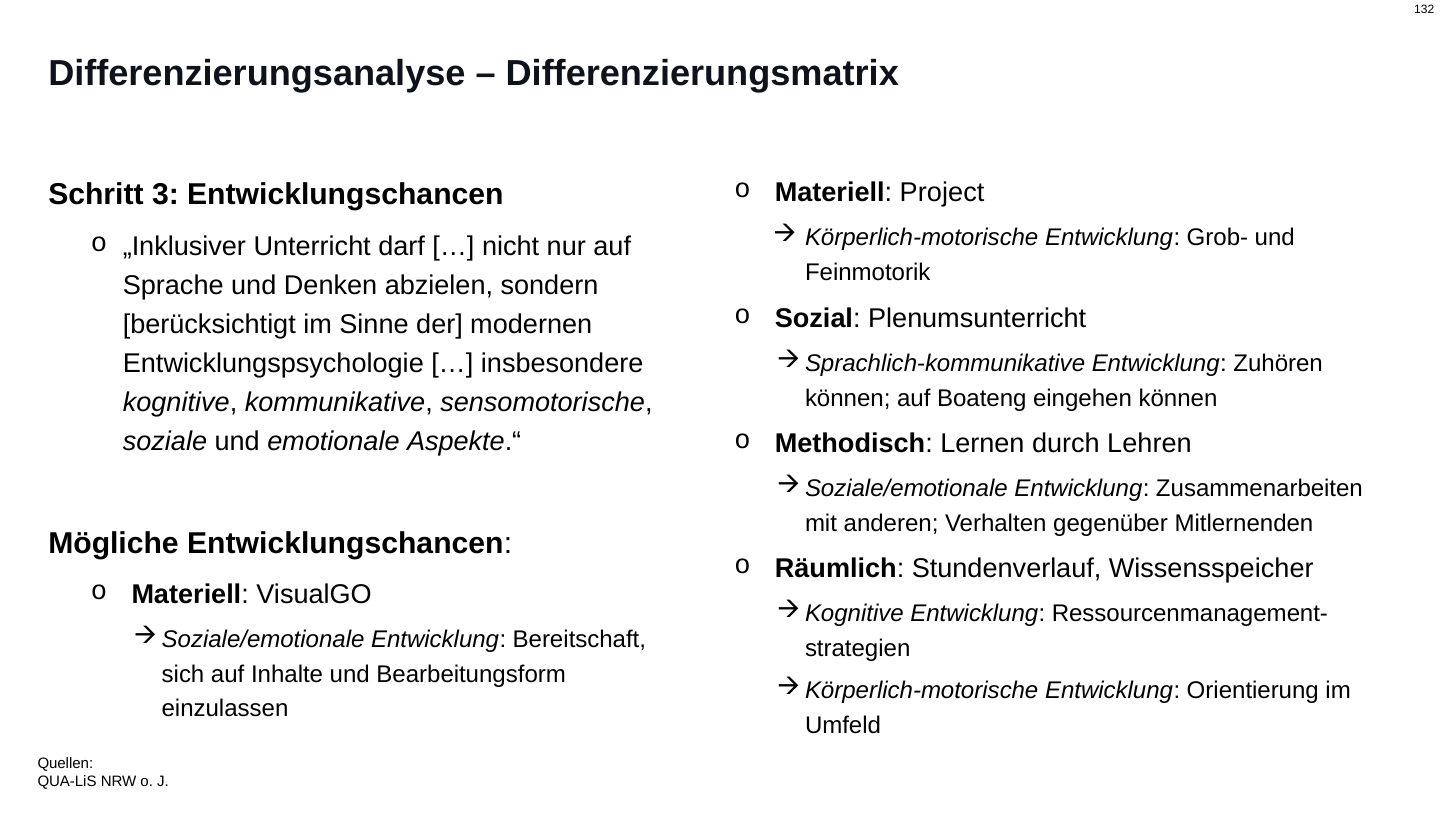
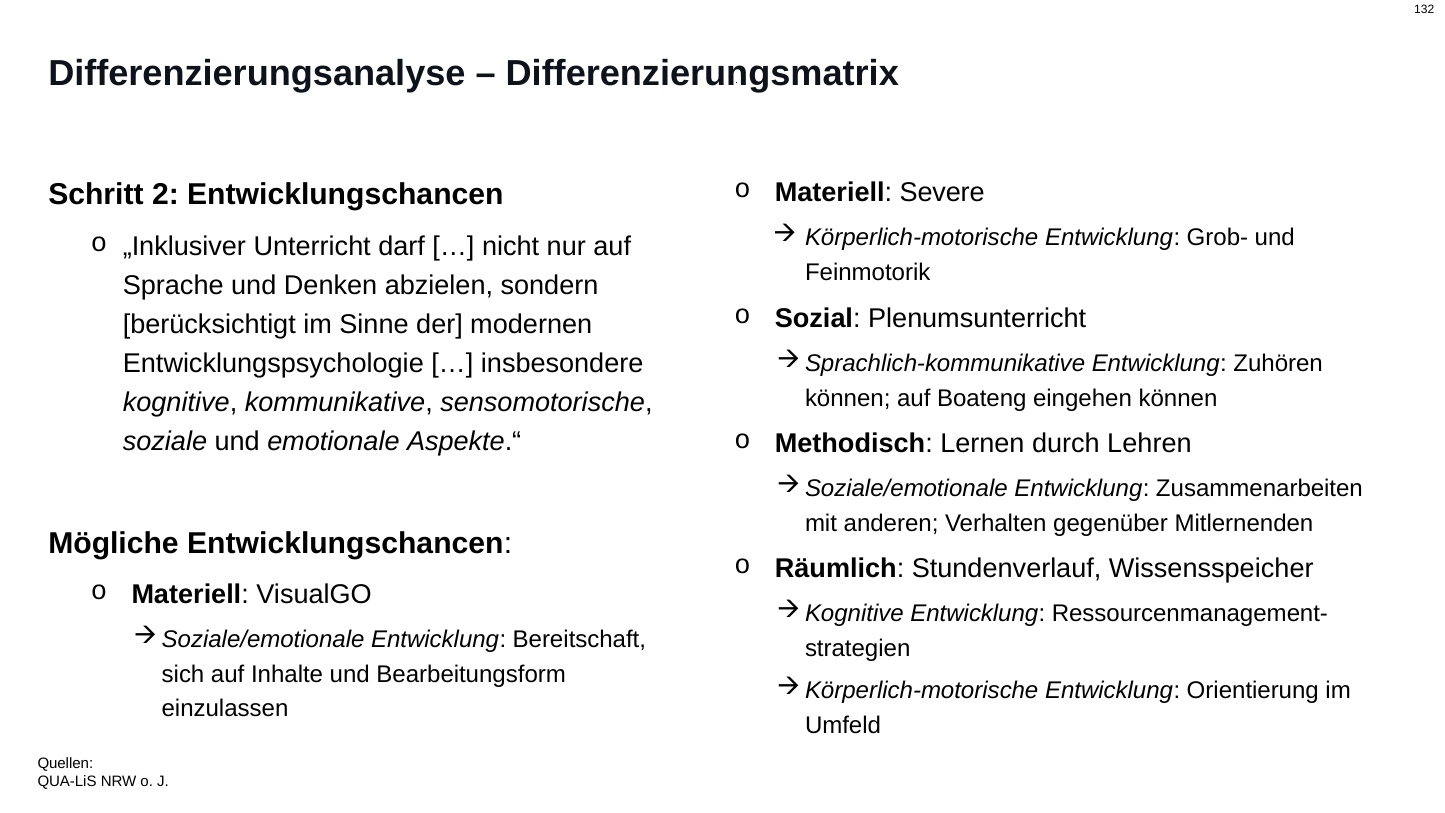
Project: Project -> Severe (942, 192)
3: 3 -> 2 (165, 195)
